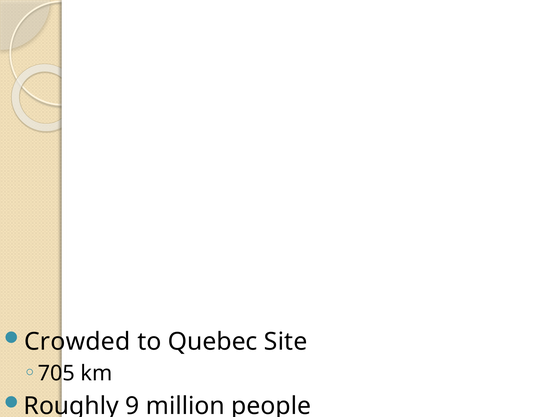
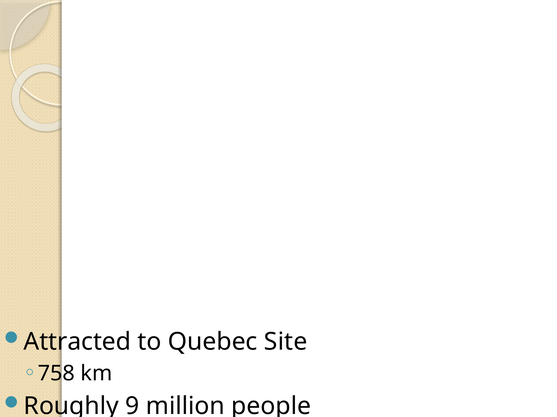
Crowded: Crowded -> Attracted (77, 342)
705: 705 -> 758 (56, 374)
